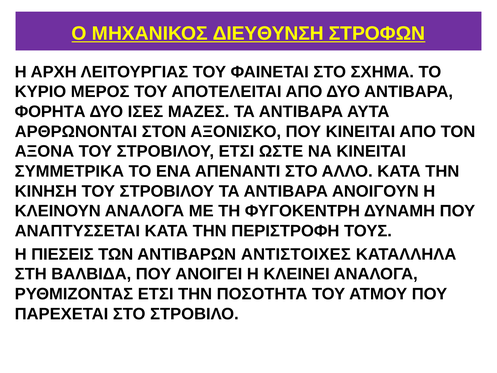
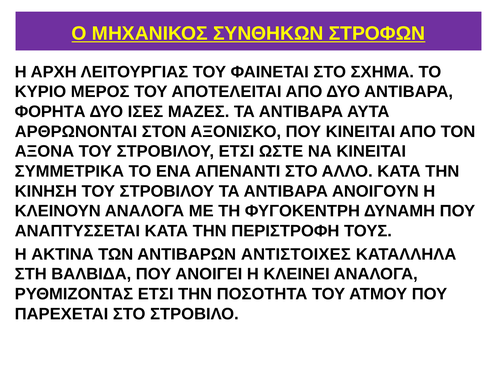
ΔΙΕΥΘΥΝΣΗ: ΔΙΕΥΘΥΝΣΗ -> ΣΥΝΘΗΚΩΝ (268, 33)
ΠΙΕΣΕΙΣ: ΠΙΕΣΕΙΣ -> ΑΚΤΙΝΑ (62, 254)
